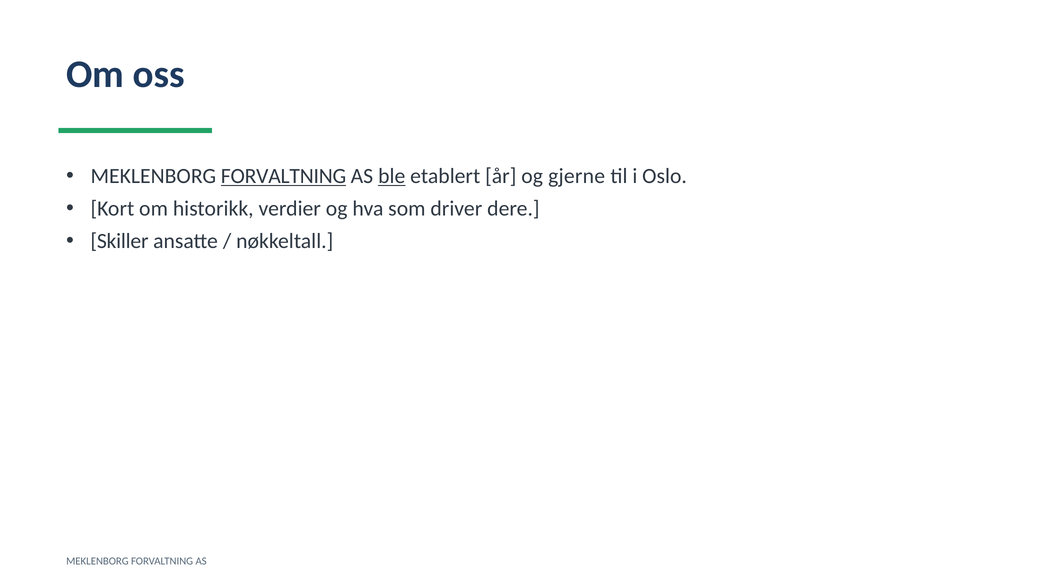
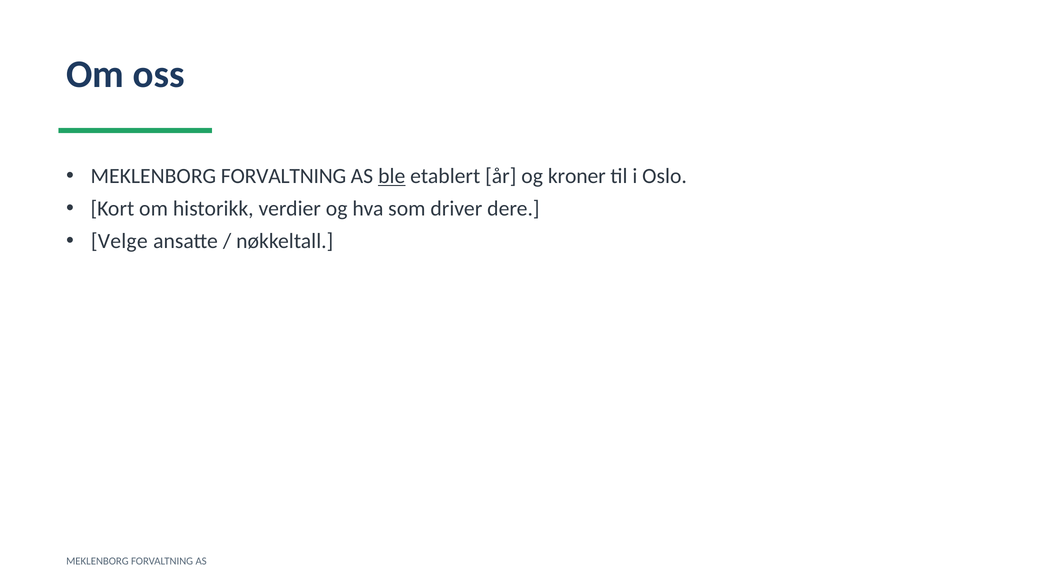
FORVALTNING underline: present -> none (284, 176)
gjerne: gjerne -> kroner (577, 176)
Skiller: Skiller -> Velge (119, 241)
